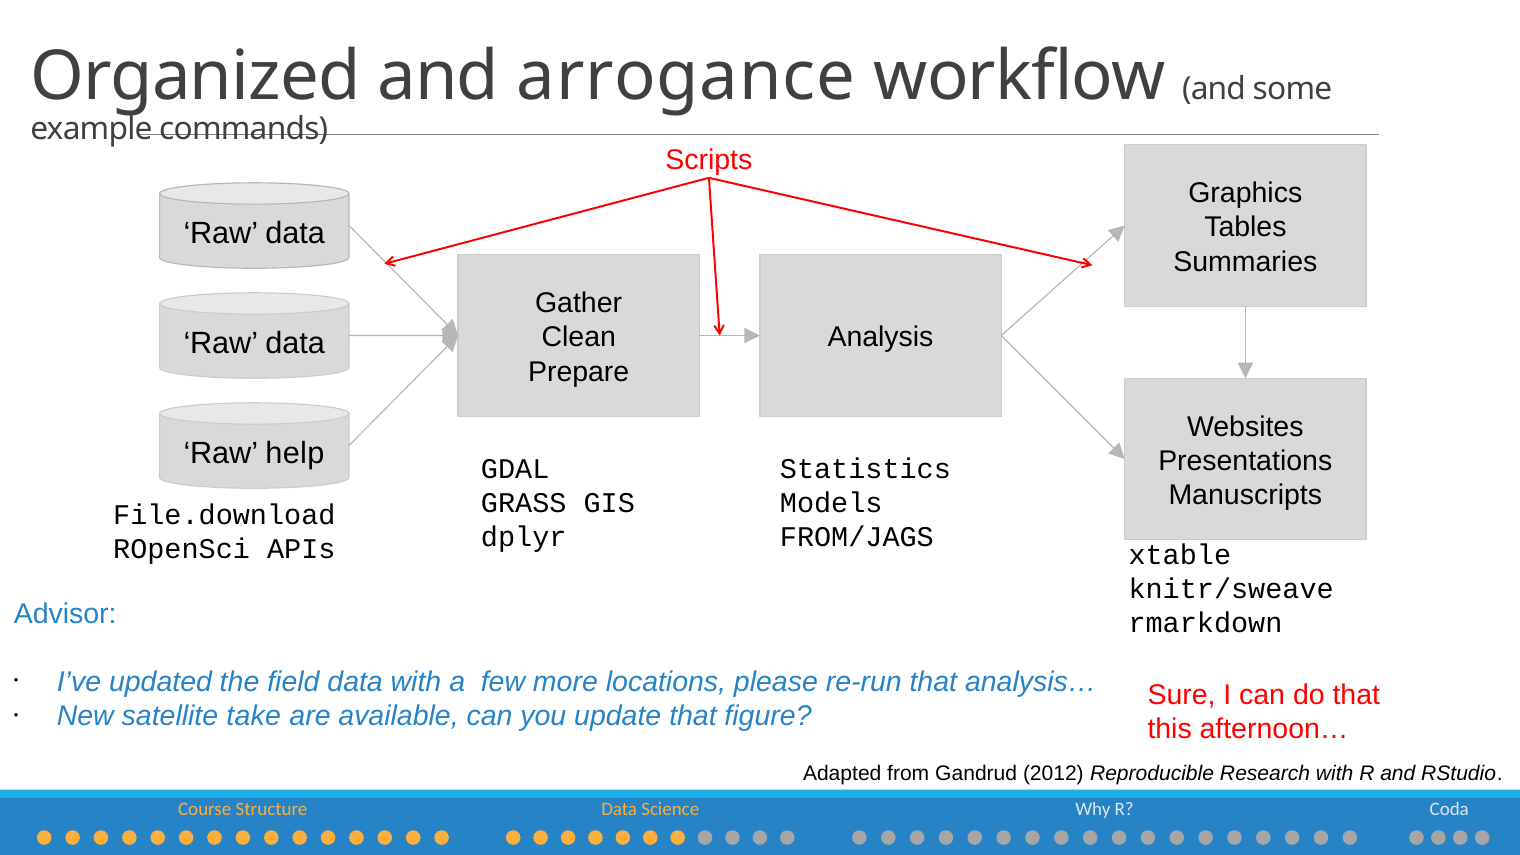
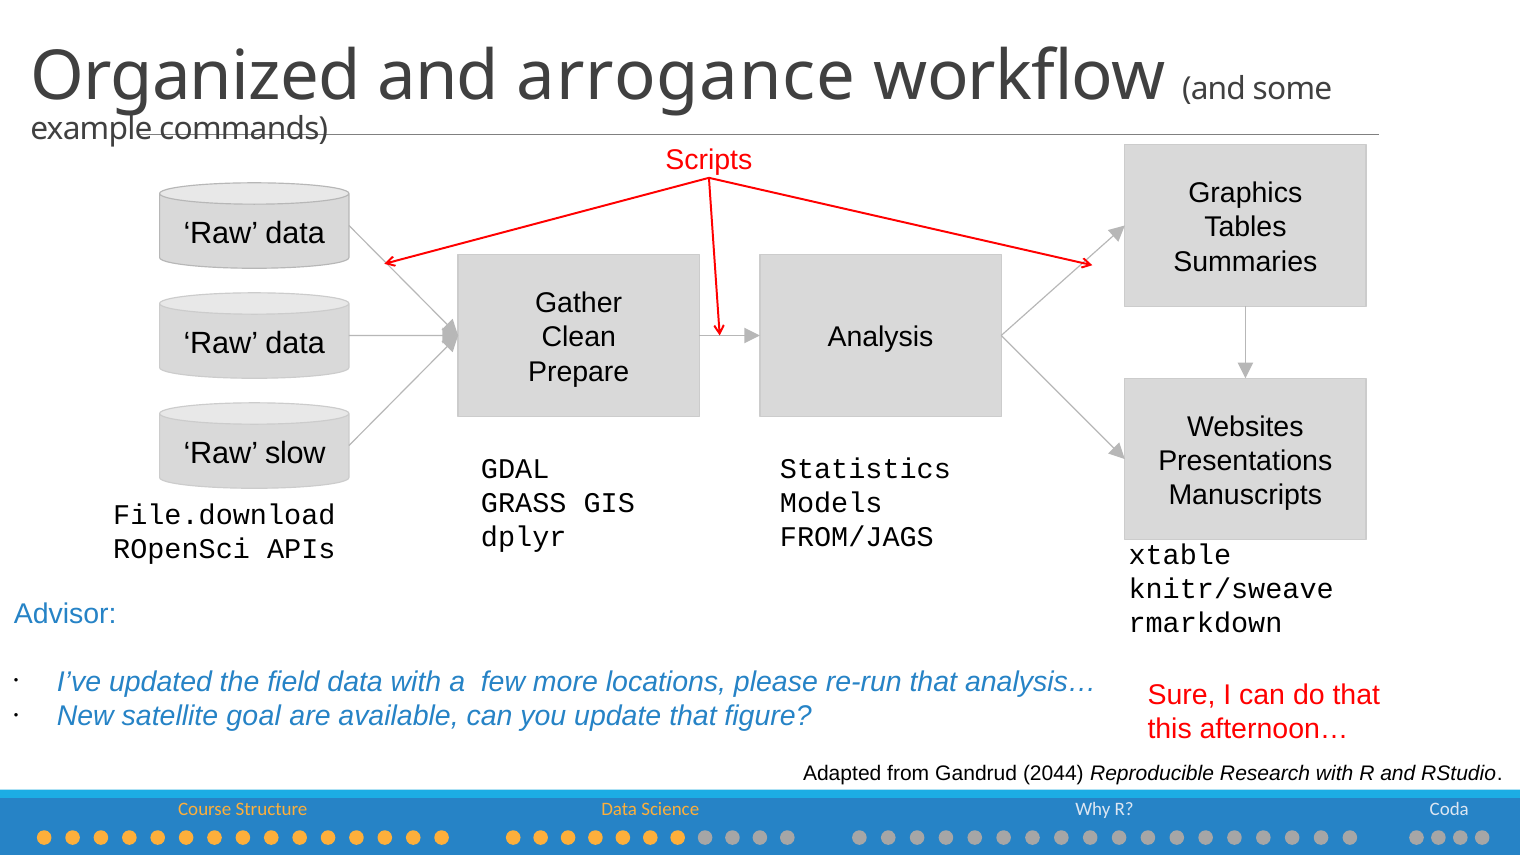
help: help -> slow (295, 453)
take: take -> goal (254, 717)
2012: 2012 -> 2044 (1053, 774)
